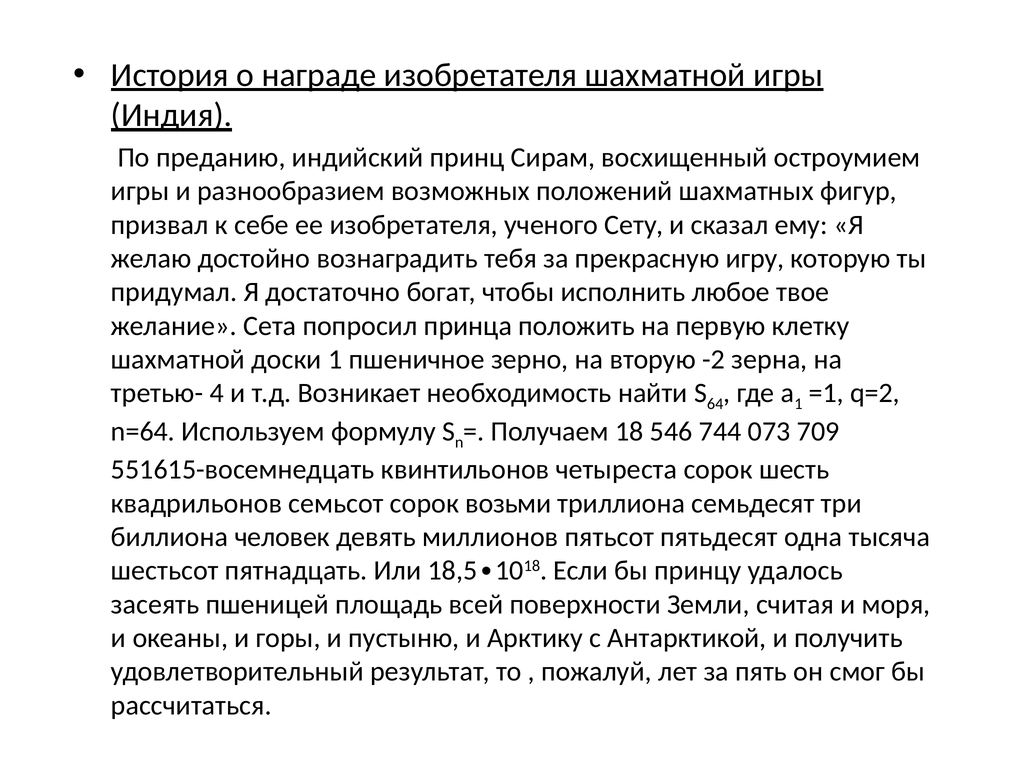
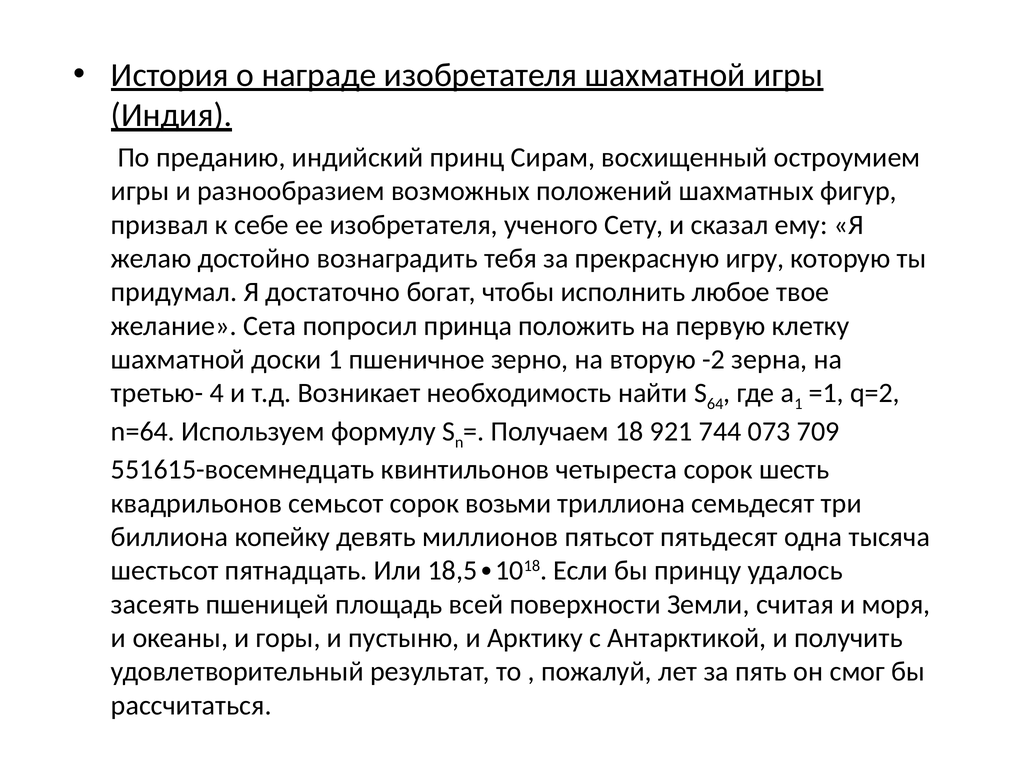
546: 546 -> 921 (671, 431)
человек: человек -> копейку (282, 537)
